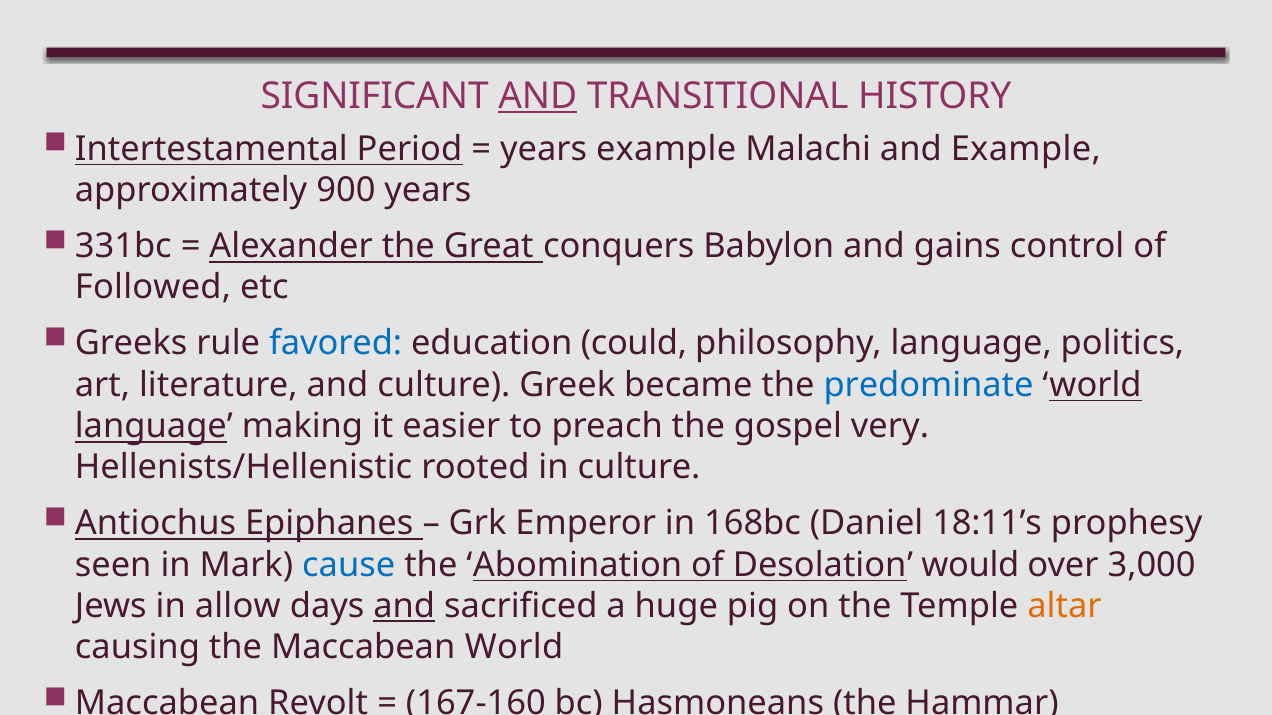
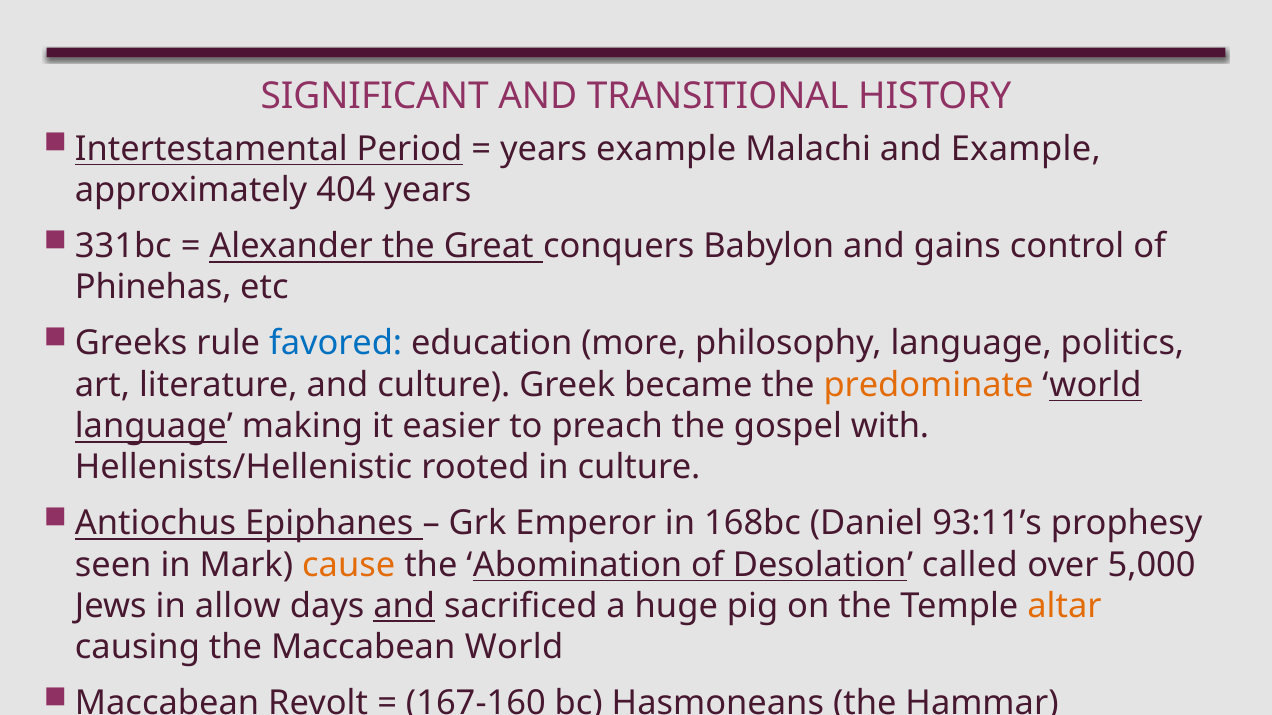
AND underline: present -> none (538, 96)
900: 900 -> 404 (346, 190)
Followed: Followed -> Phinehas (153, 288)
could: could -> more (634, 344)
predominate colour: blue -> orange (929, 385)
very: very -> with (890, 426)
18:11’s: 18:11’s -> 93:11’s (987, 524)
cause colour: blue -> orange (349, 565)
would: would -> called (970, 565)
3,000: 3,000 -> 5,000 (1152, 565)
